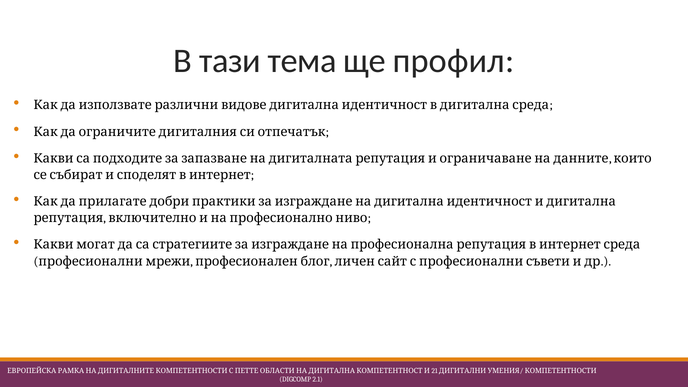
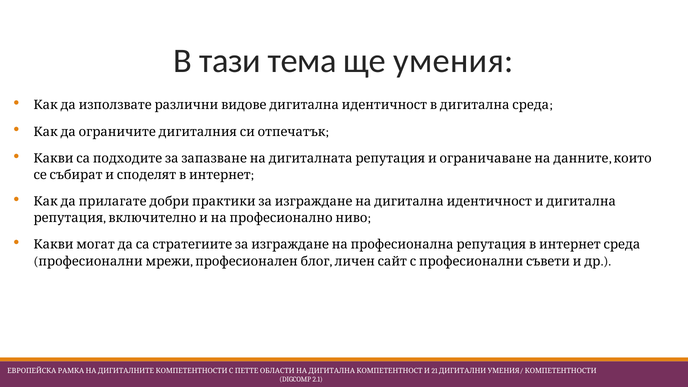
профил: профил -> умения (453, 61)
